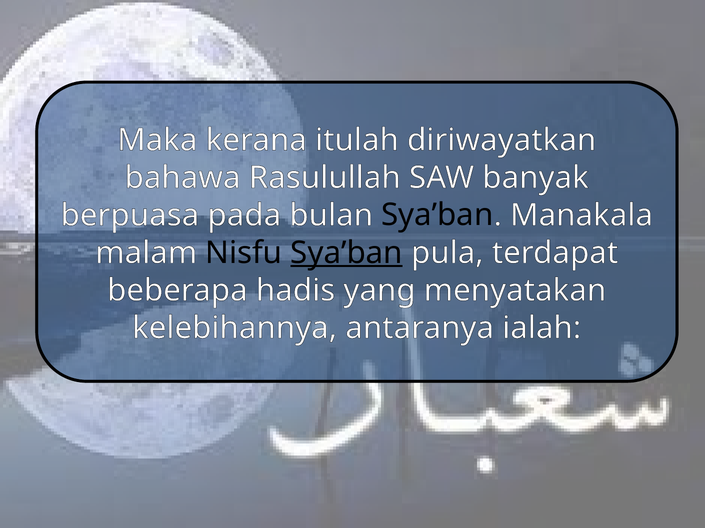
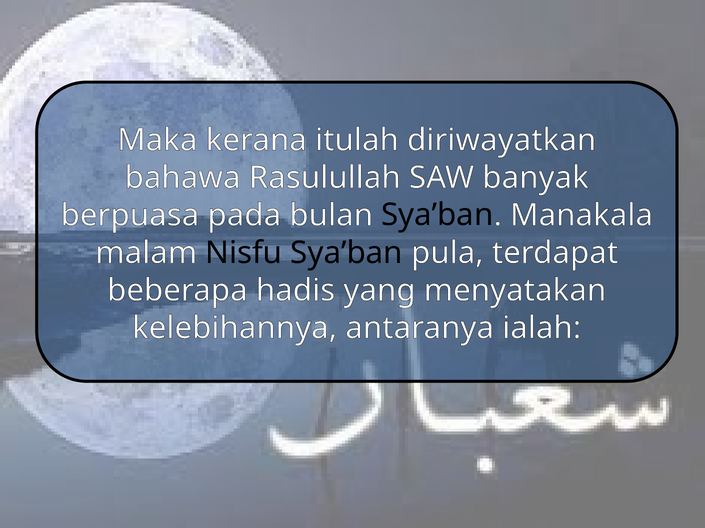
Sya’ban underline: present -> none (347, 253)
